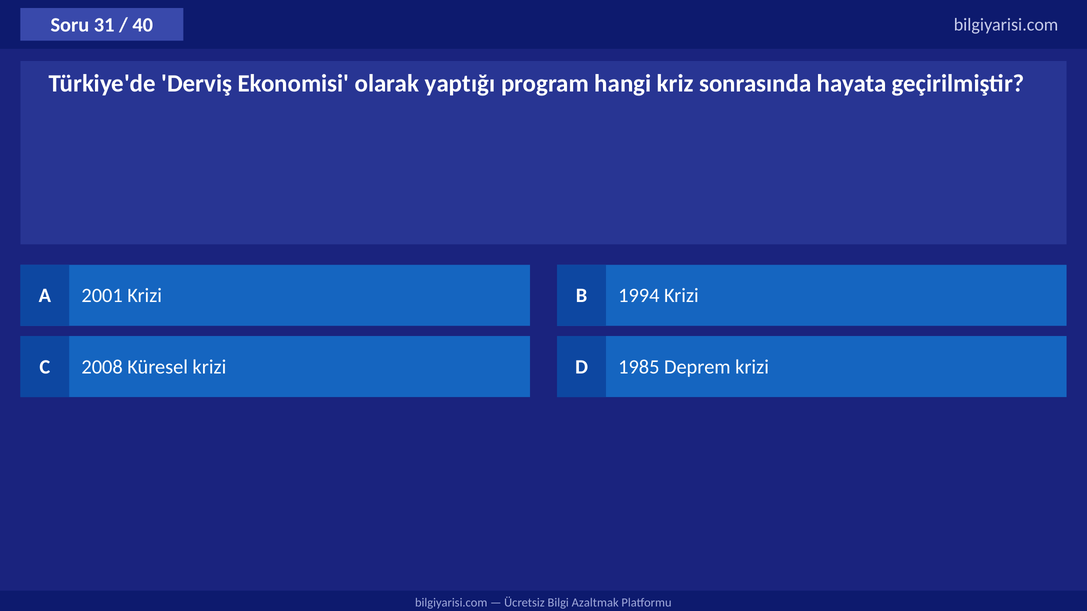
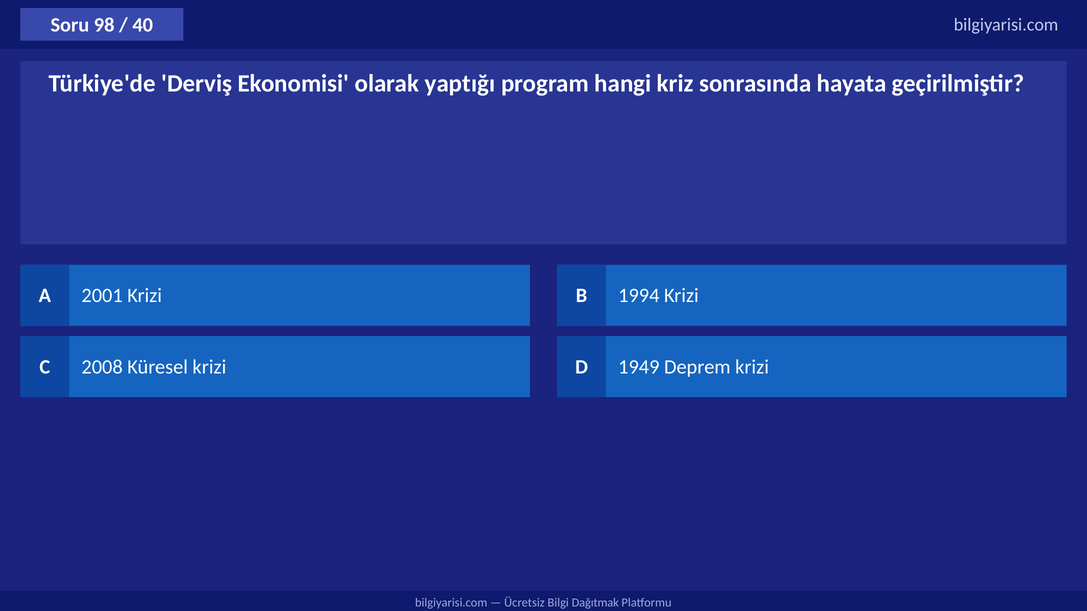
31: 31 -> 98 (104, 25)
1985: 1985 -> 1949 (639, 367)
Azaltmak: Azaltmak -> Dağıtmak (595, 603)
